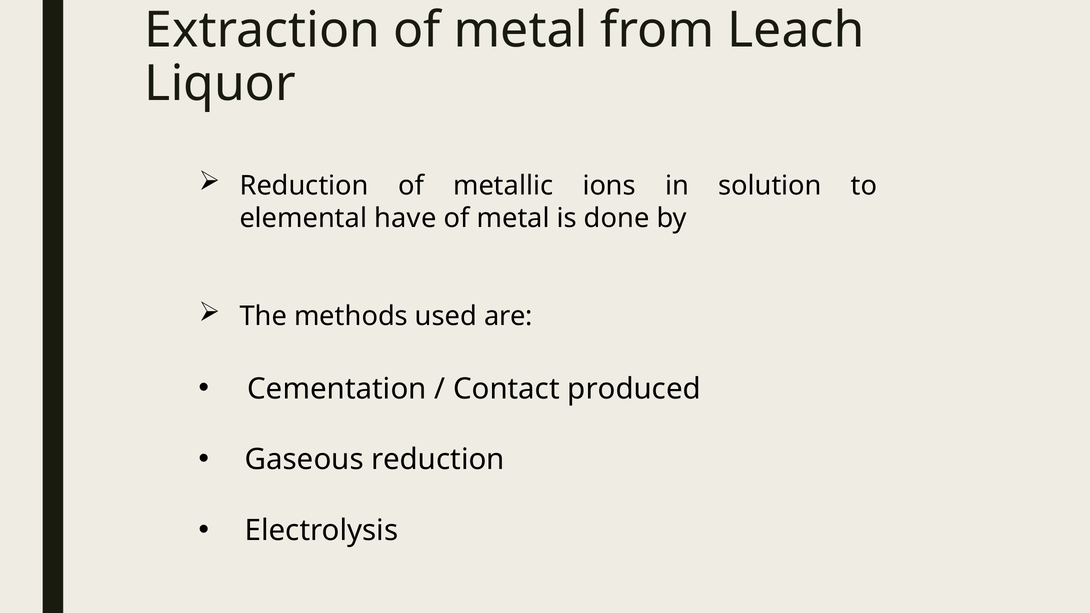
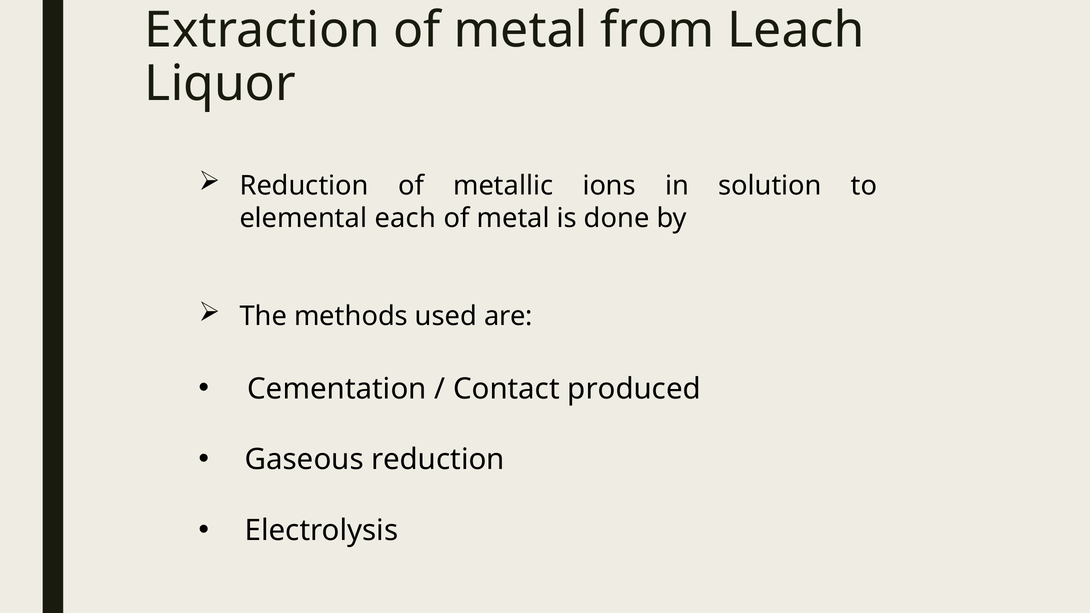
have: have -> each (405, 218)
